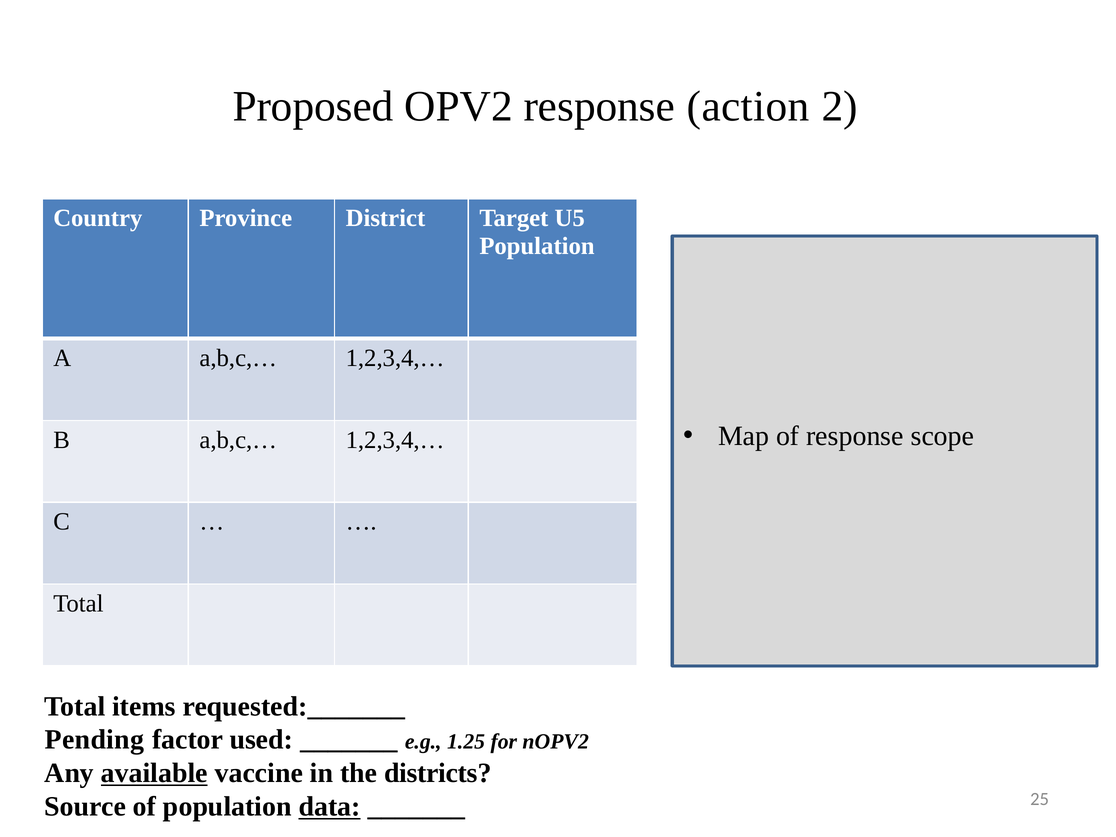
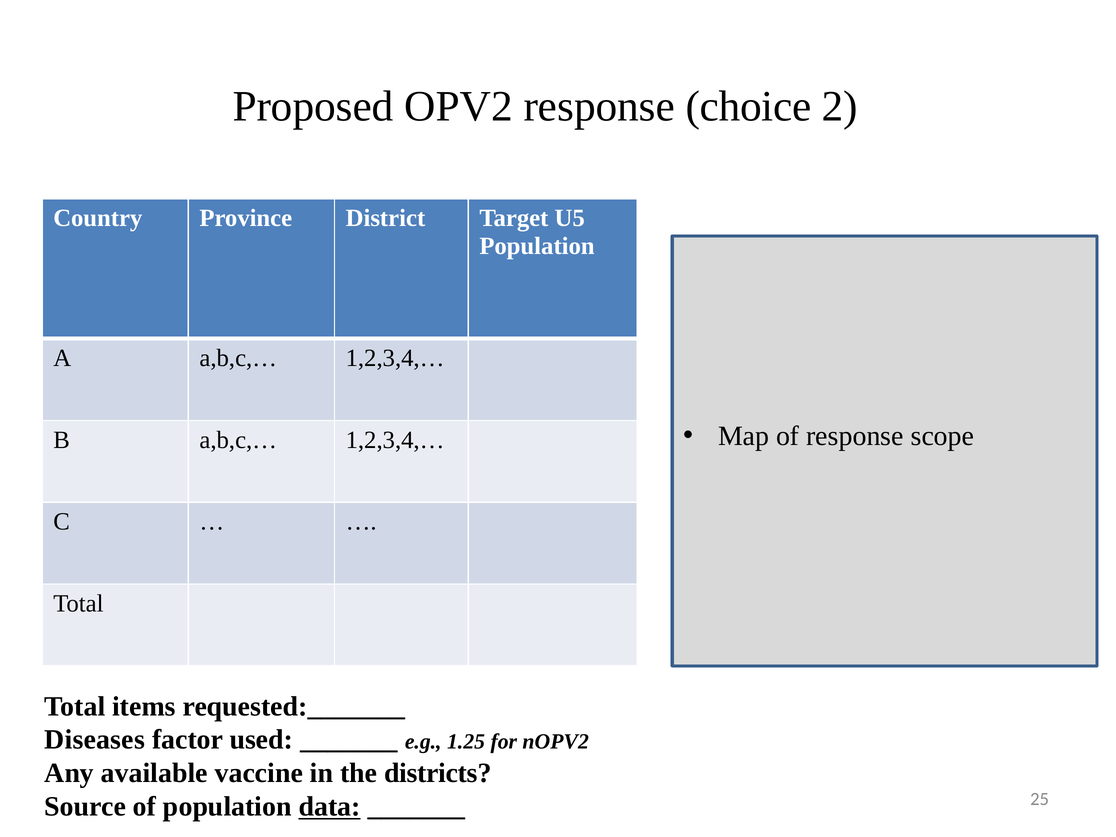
action: action -> choice (749, 106)
Pending: Pending -> Diseases (95, 740)
available underline: present -> none (154, 773)
